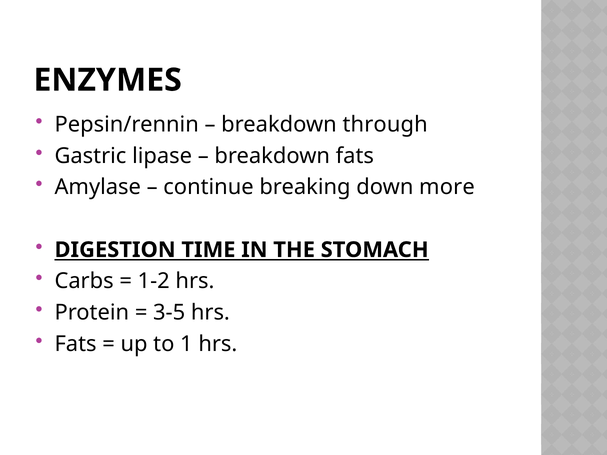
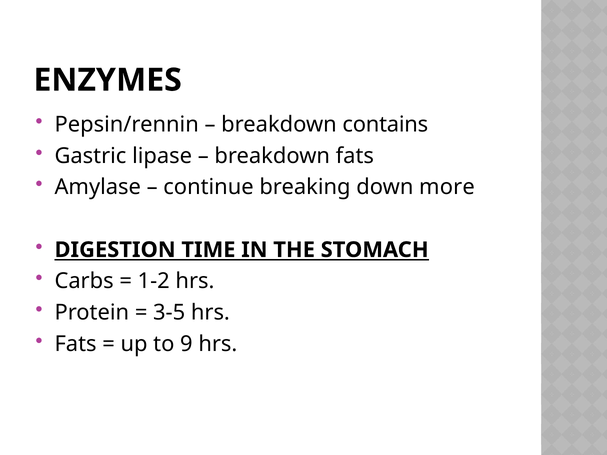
through: through -> contains (385, 125)
1: 1 -> 9 (186, 344)
